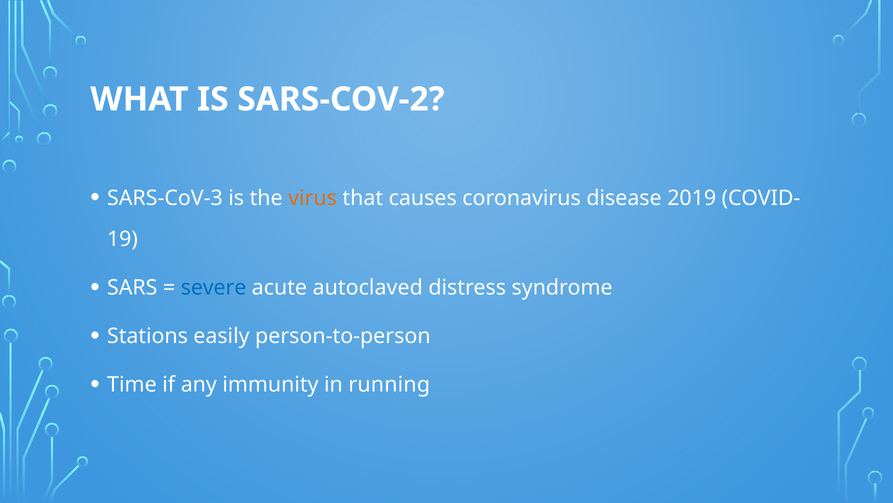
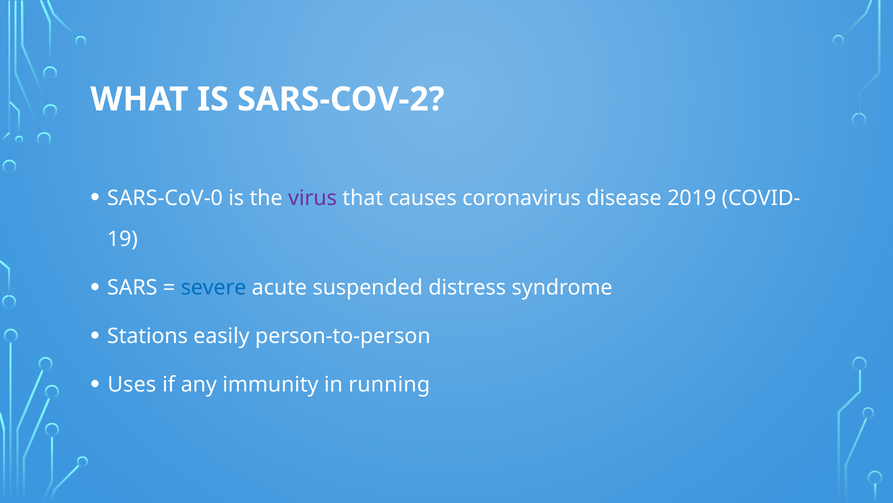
SARS-CoV-3: SARS-CoV-3 -> SARS-CoV-0 (165, 198)
virus colour: orange -> purple (313, 198)
autoclaved: autoclaved -> suspended (368, 287)
Time: Time -> Uses (132, 384)
